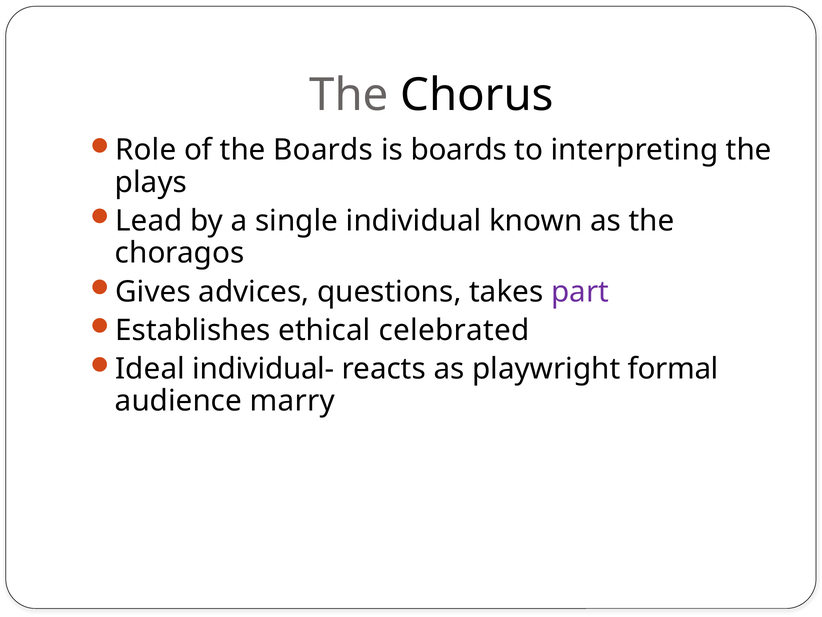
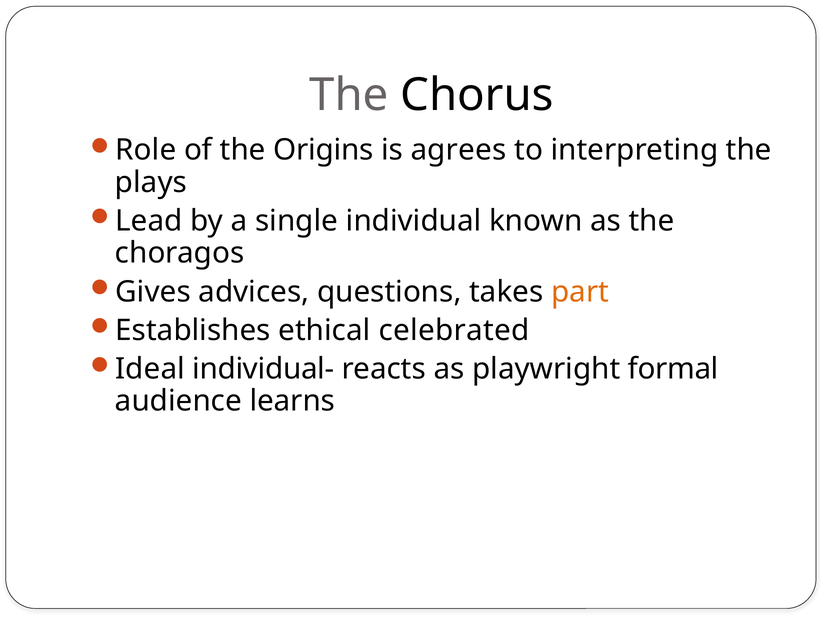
the Boards: Boards -> Origins (323, 150)
is boards: boards -> agrees (458, 150)
part colour: purple -> orange (580, 291)
marry: marry -> learns (292, 401)
